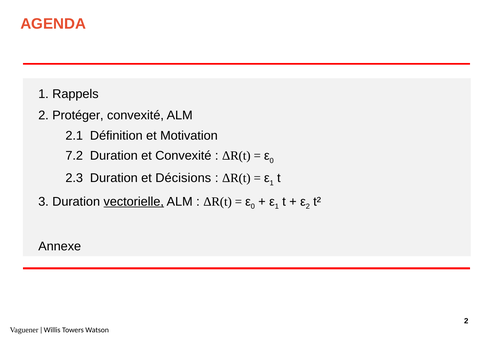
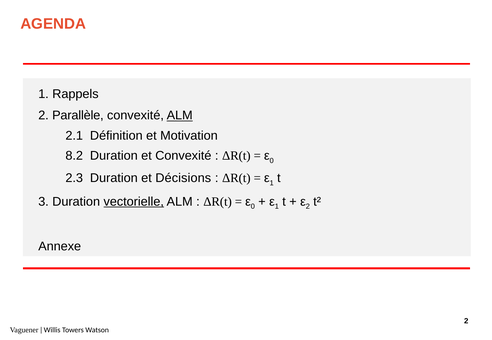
Protéger: Protéger -> Parallèle (78, 116)
ALM underline: none -> present (180, 116)
7.2: 7.2 -> 8.2 (74, 156)
